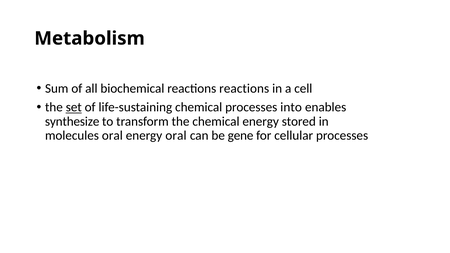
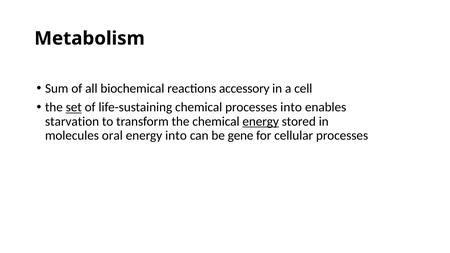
reactions reactions: reactions -> accessory (244, 88)
synthesize: synthesize -> starvation (72, 121)
energy underline: none -> present (261, 121)
energy oral: oral -> into (176, 136)
